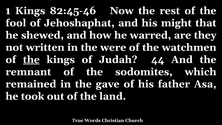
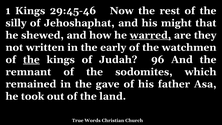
82:45-46: 82:45-46 -> 29:45-46 (73, 11)
fool: fool -> silly (16, 23)
warred underline: none -> present (150, 35)
were: were -> early (113, 47)
44: 44 -> 96 (158, 60)
